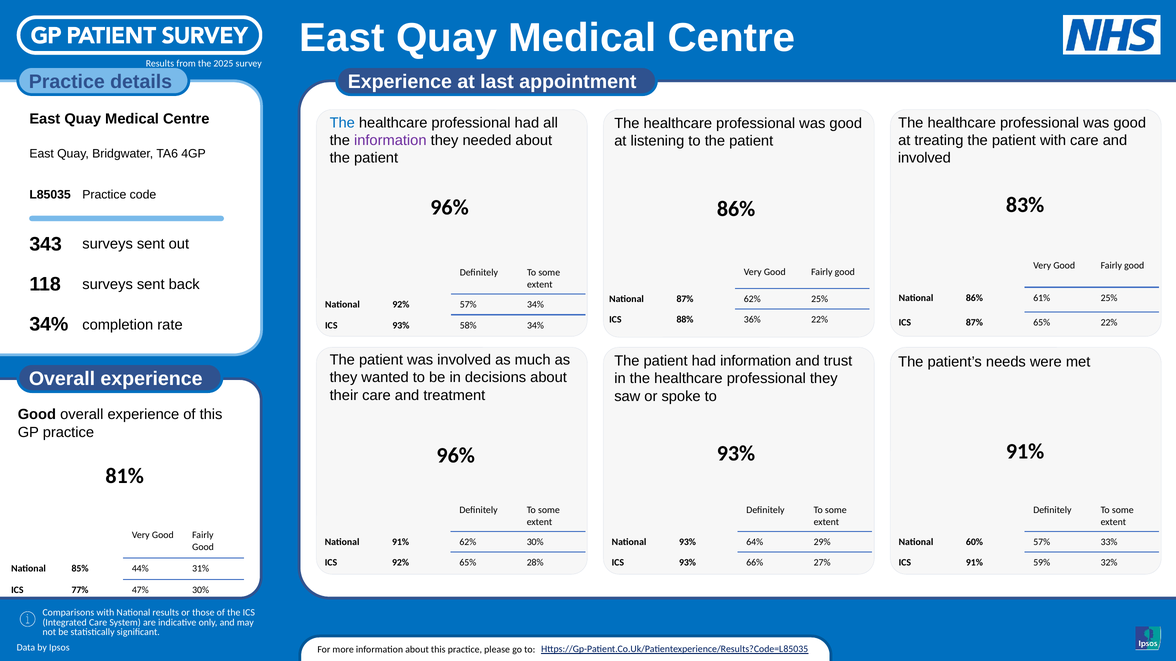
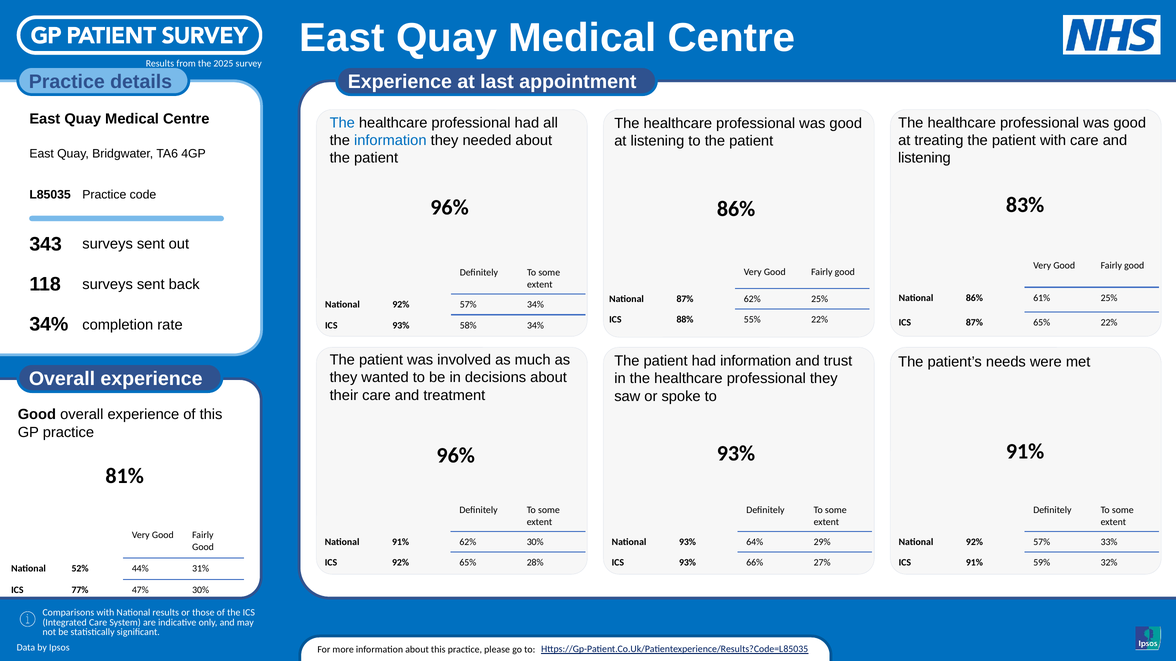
information colour: purple -> blue (390, 140)
involved: involved -> listening (924, 158)
36%: 36% -> 55% (752, 320)
60%: 60% -> 92% (974, 543)
85%: 85% -> 52% (80, 569)
